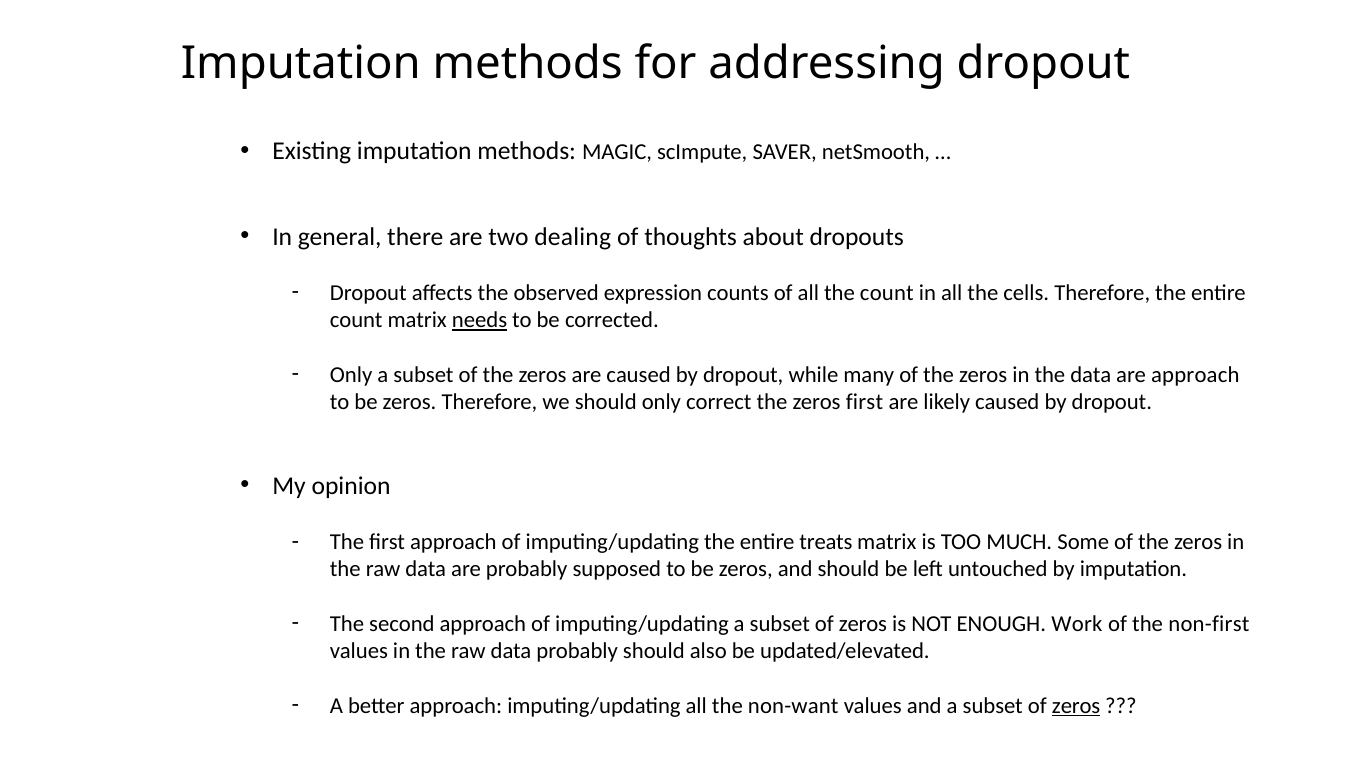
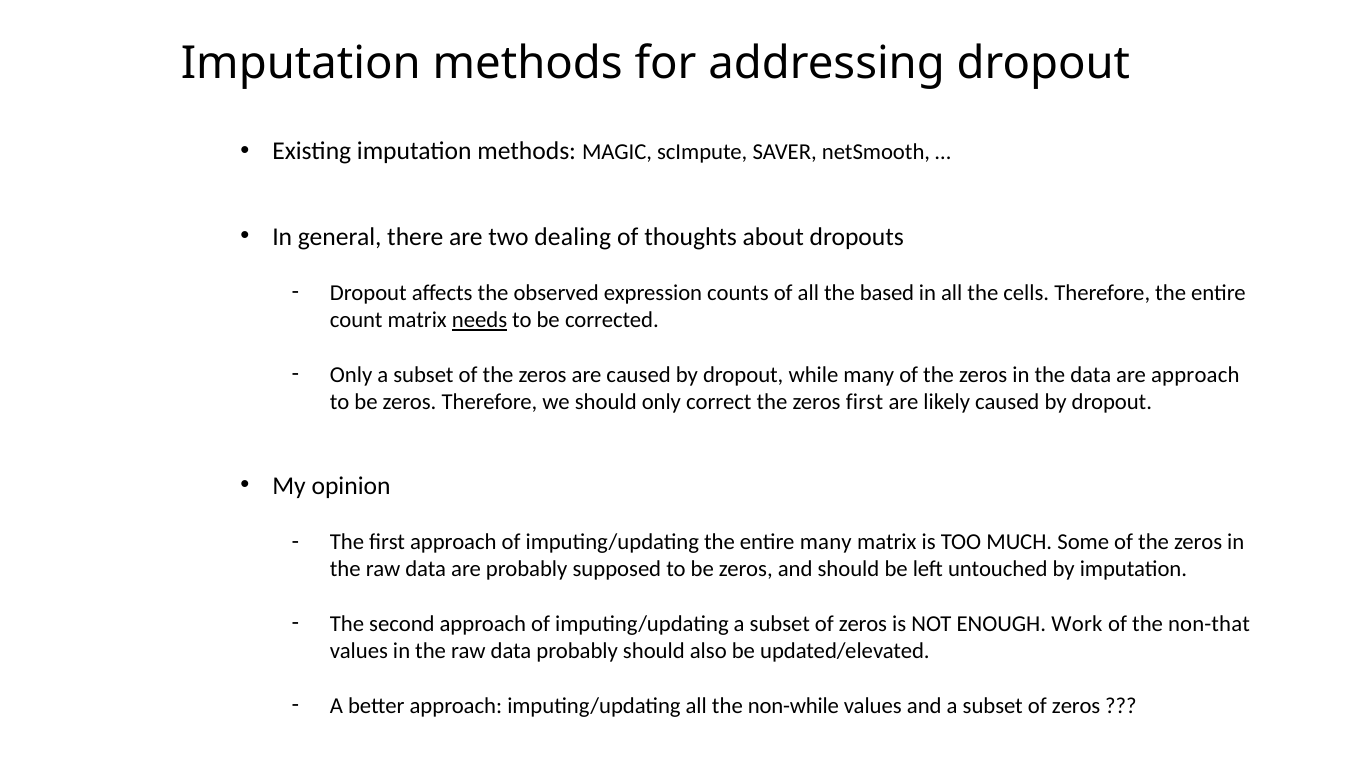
the count: count -> based (887, 293)
entire treats: treats -> many (826, 542)
non-first: non-first -> non-that (1209, 624)
non-want: non-want -> non-while (793, 705)
zeros underline: present -> none (1076, 705)
